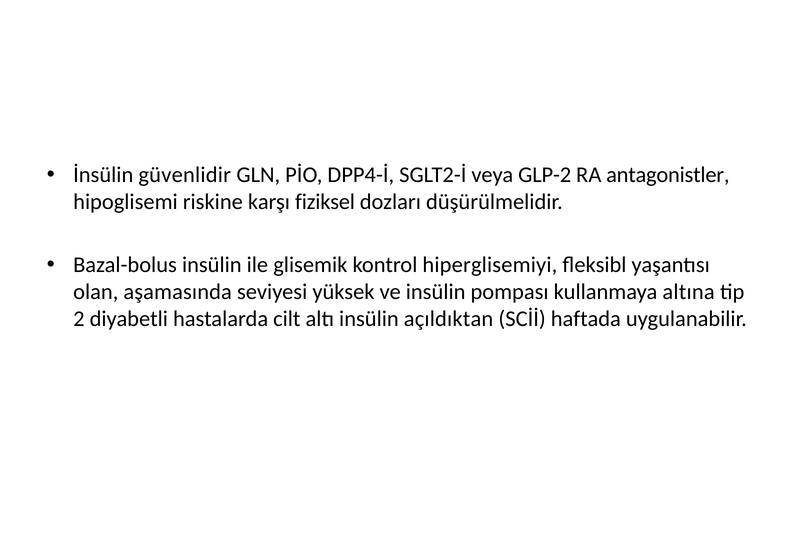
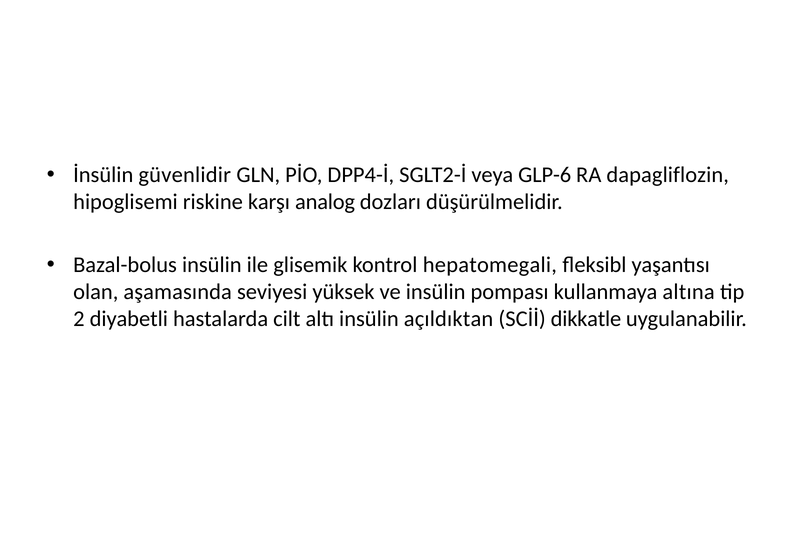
GLP-2: GLP-2 -> GLP-6 (545, 175)
antagonistler: antagonistler -> dapagliflozin (668, 175)
fiziksel: fiziksel -> analog (325, 202)
hiperglisemiyi: hiperglisemiyi -> hepatomegali (490, 265)
haftada: haftada -> dikkatle (586, 319)
